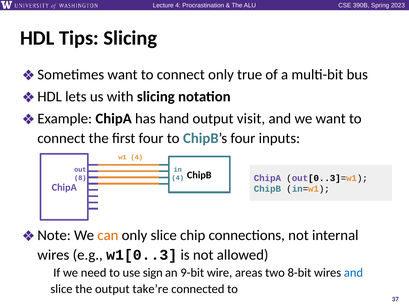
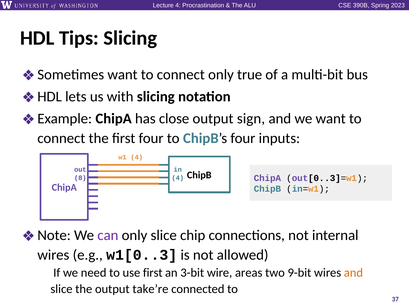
hand: hand -> close (174, 119)
visit: visit -> sign (251, 119)
can colour: orange -> purple (108, 235)
use sign: sign -> first (153, 272)
9-bit: 9-bit -> 3-bit (192, 272)
8-bit: 8-bit -> 9-bit (299, 272)
and colour: blue -> orange (353, 272)
